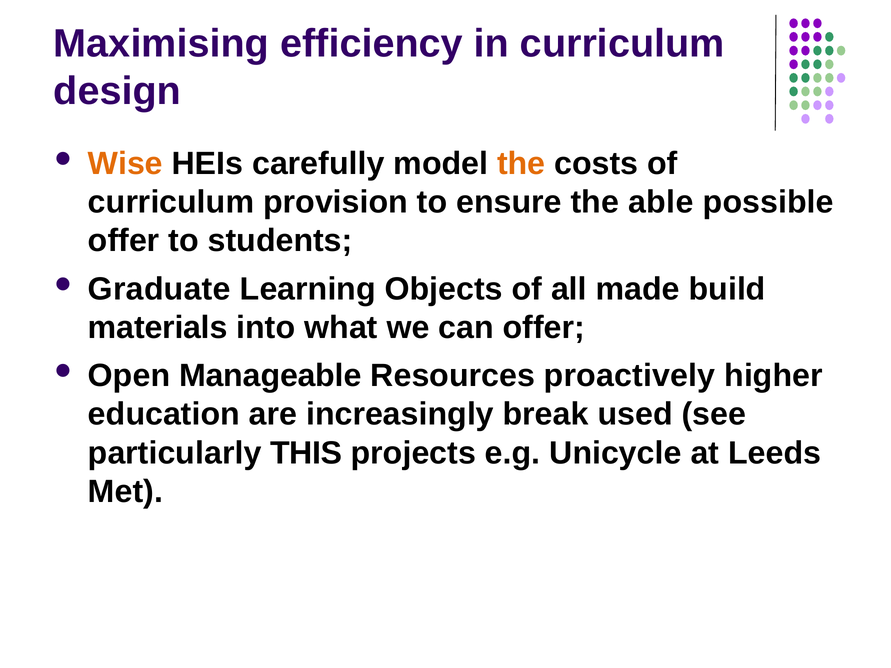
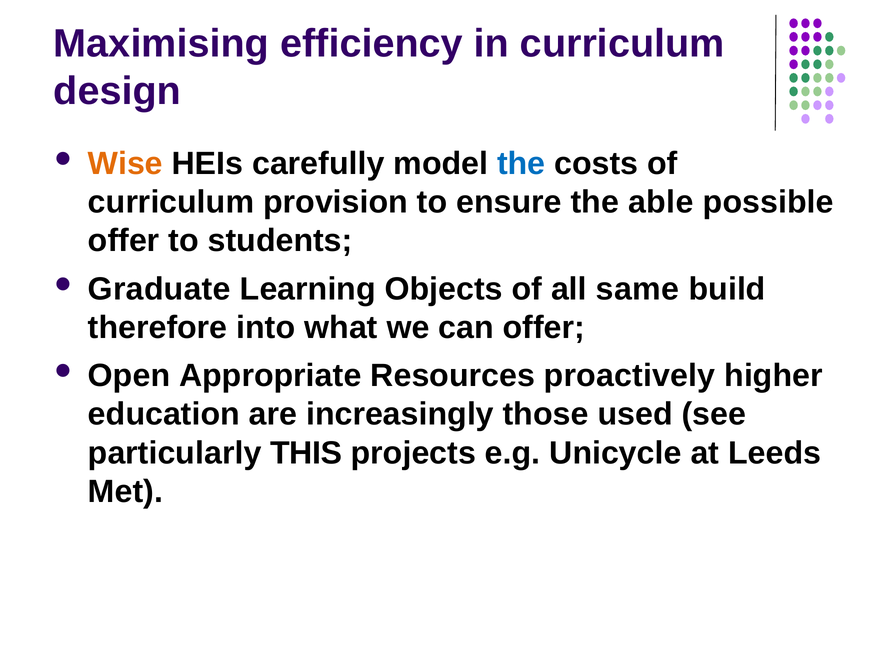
the colour: orange -> blue (521, 164)
made: made -> same (638, 289)
materials: materials -> therefore (158, 328)
Manageable: Manageable -> Appropriate (270, 376)
break: break -> those (546, 415)
